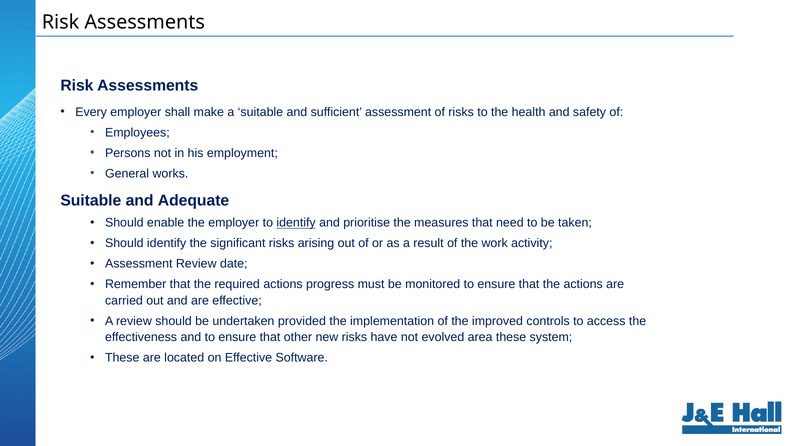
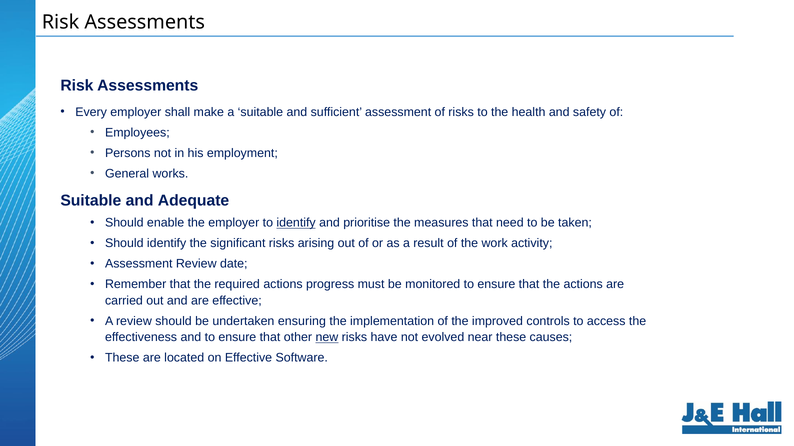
provided: provided -> ensuring (302, 321)
new underline: none -> present (327, 338)
area: area -> near (480, 338)
system: system -> causes (551, 338)
